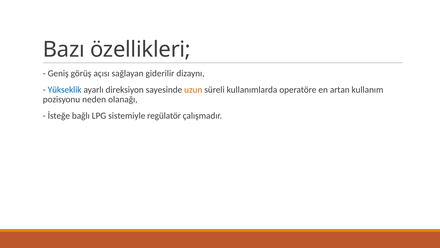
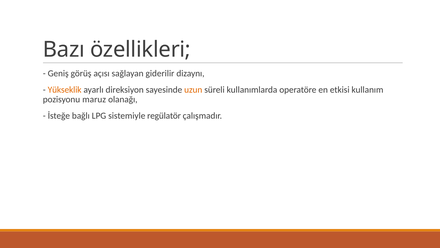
Yükseklik colour: blue -> orange (65, 89)
artan: artan -> etkisi (340, 89)
neden: neden -> maruz (94, 99)
